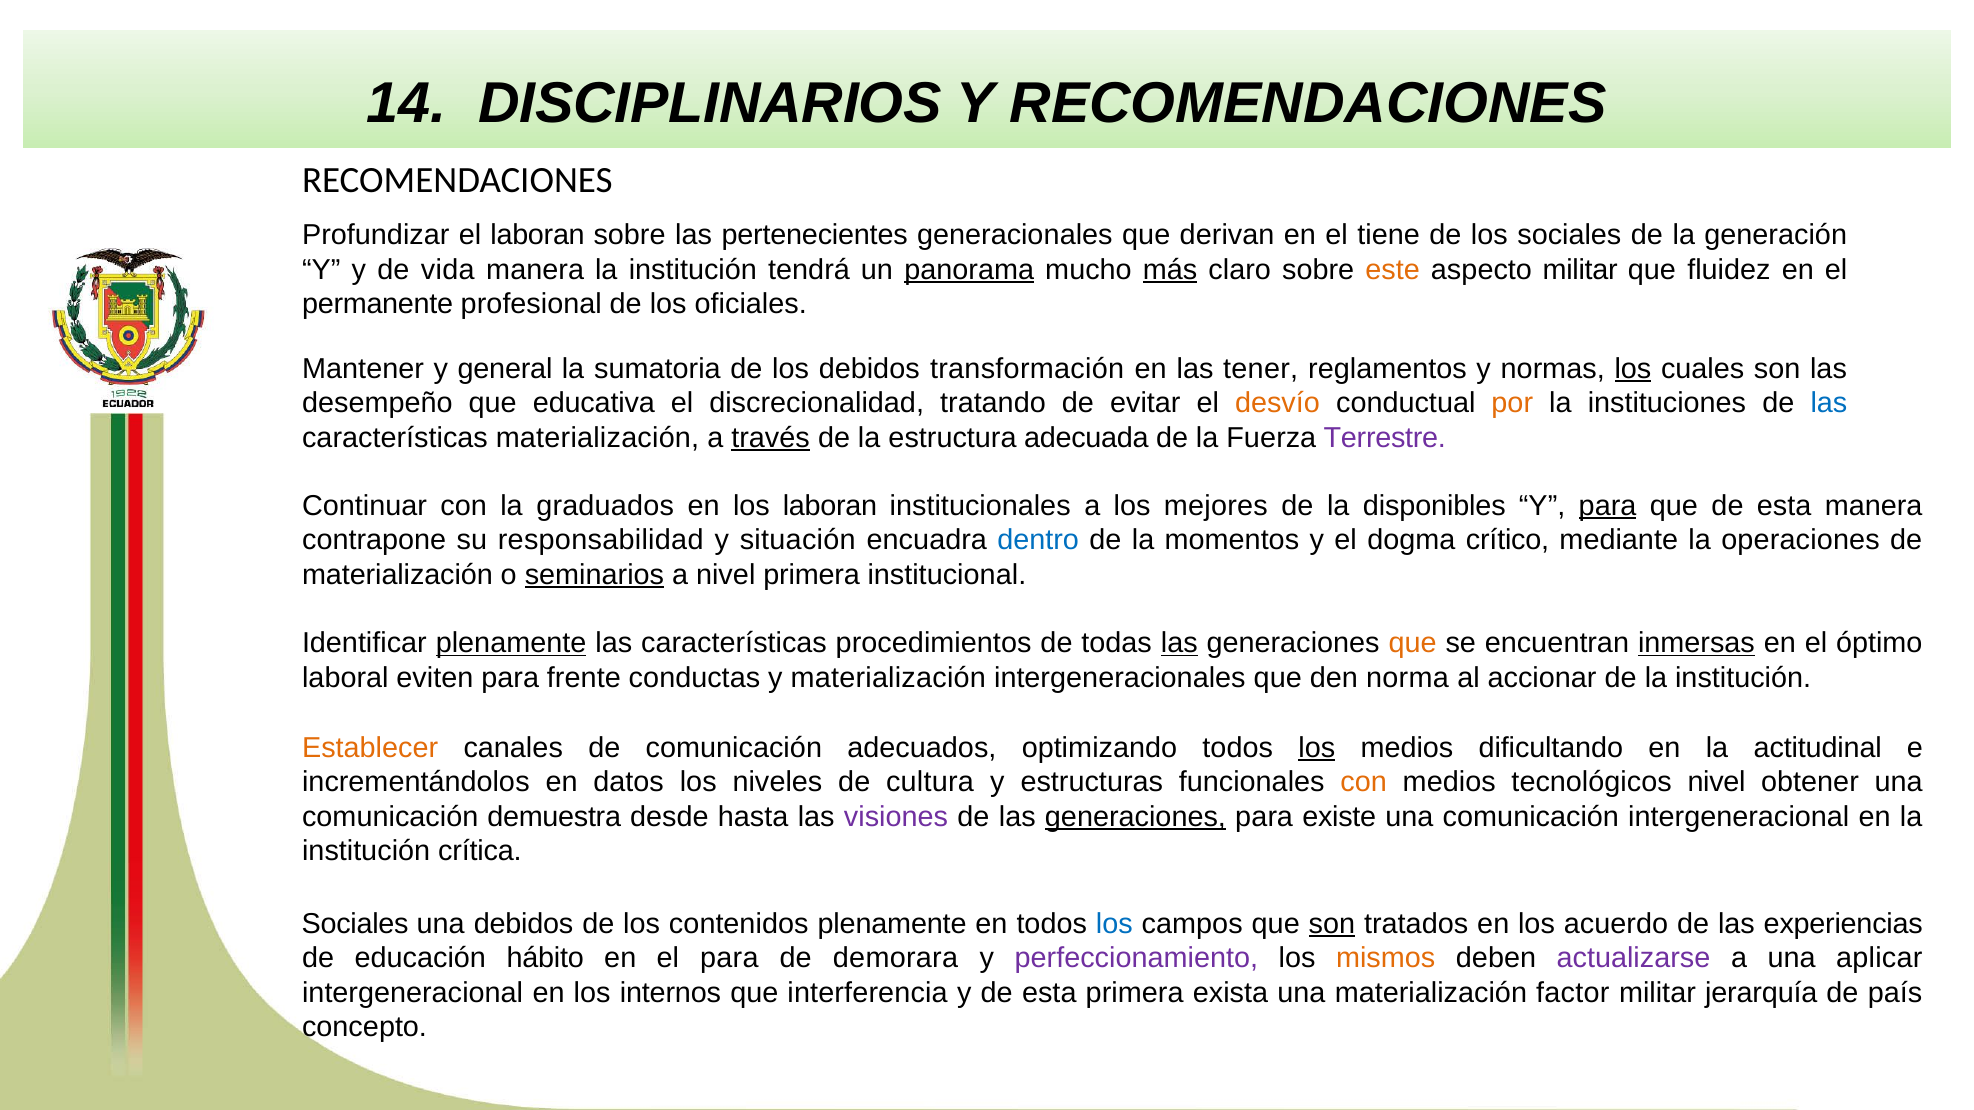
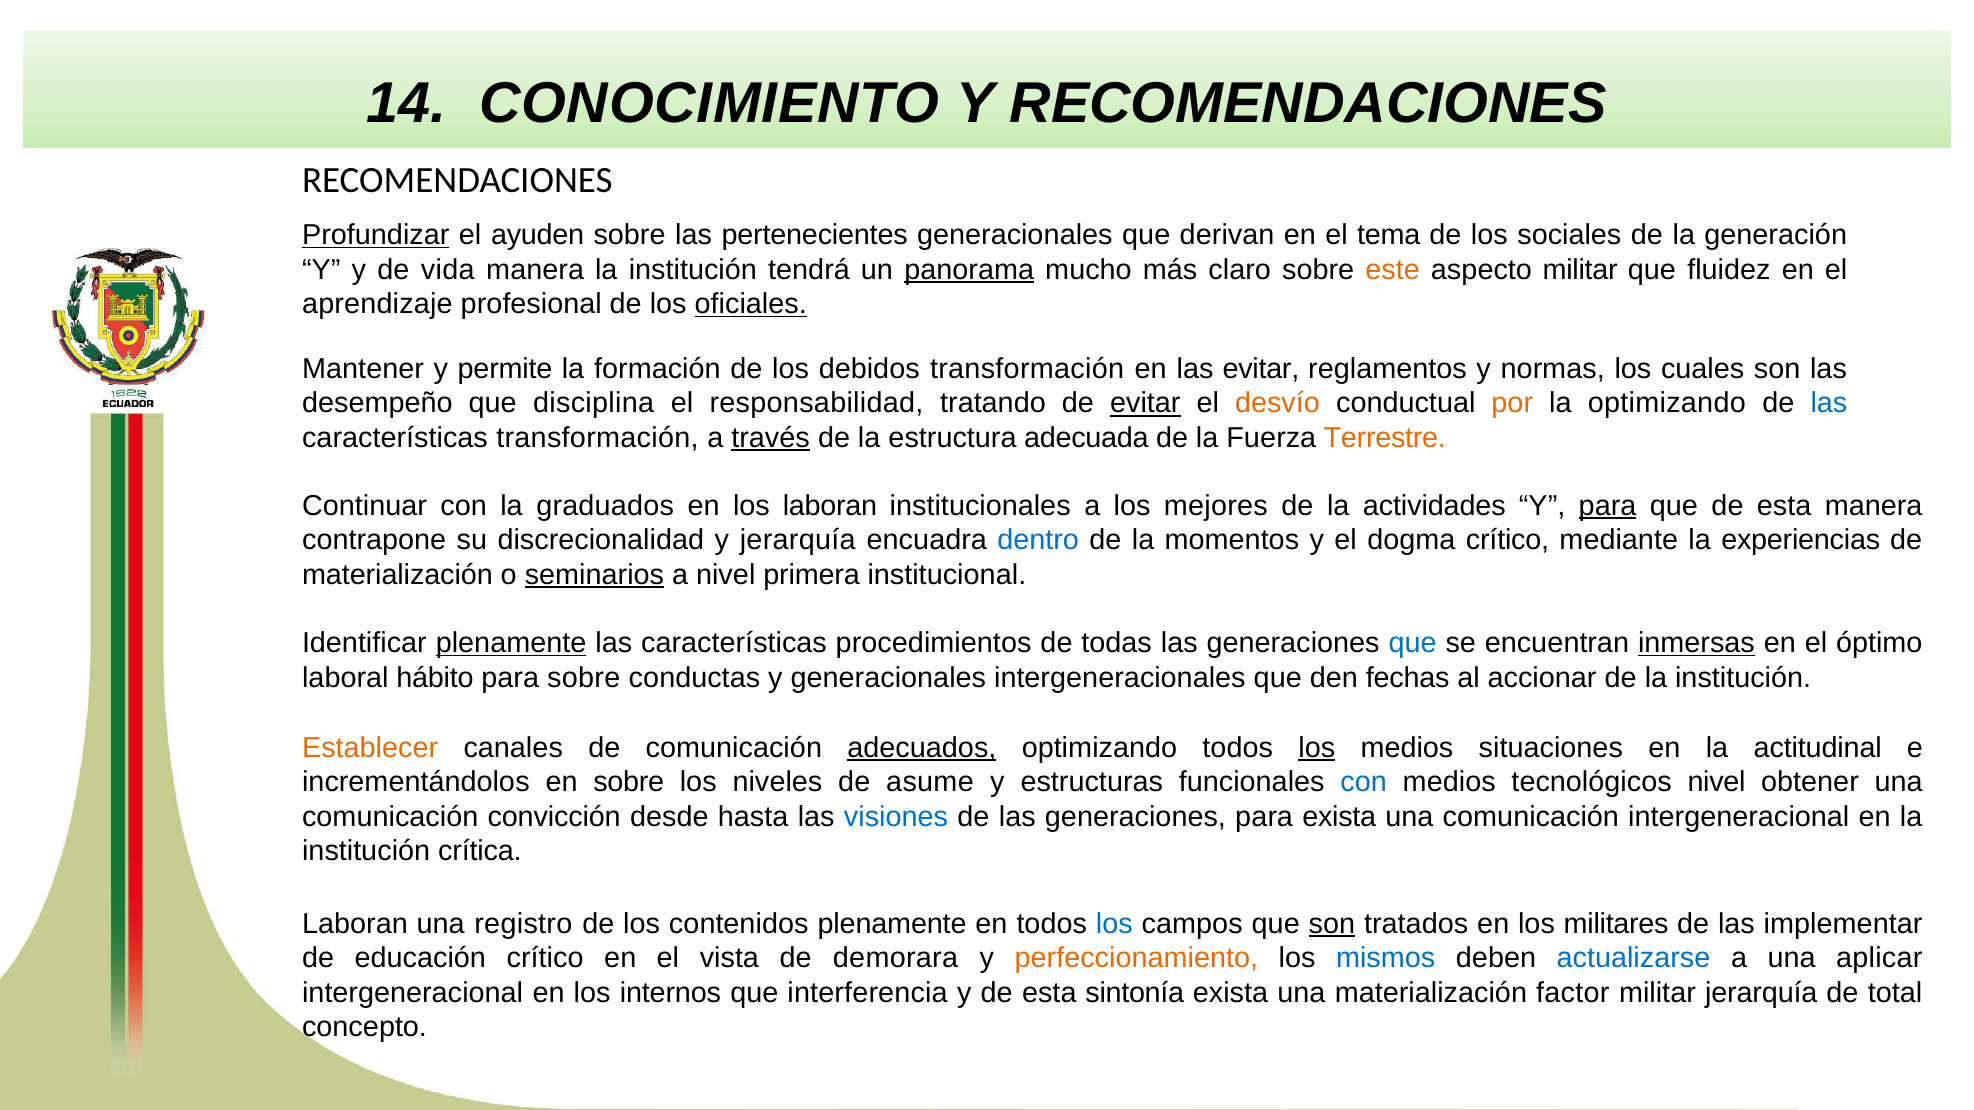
DISCIPLINARIOS: DISCIPLINARIOS -> CONOCIMIENTO (710, 103)
Profundizar underline: none -> present (376, 235)
el laboran: laboran -> ayuden (538, 235)
tiene: tiene -> tema (1389, 235)
más underline: present -> none (1170, 270)
permanente: permanente -> aprendizaje (377, 304)
oficiales underline: none -> present (751, 304)
general: general -> permite (505, 369)
sumatoria: sumatoria -> formación (657, 369)
las tener: tener -> evitar (1261, 369)
los underline: present -> none (1633, 369)
educativa: educativa -> disciplina (594, 403)
discrecionalidad: discrecionalidad -> responsabilidad (816, 403)
evitar underline: none -> present (1145, 403)
la instituciones: instituciones -> optimizando (1667, 403)
características materialización: materialización -> transformación (597, 438)
Terrestre colour: purple -> orange (1385, 438)
disponibles: disponibles -> actividades (1434, 506)
responsabilidad: responsabilidad -> discrecionalidad (601, 540)
y situación: situación -> jerarquía (798, 540)
operaciones: operaciones -> experiencias (1801, 540)
las underline: present -> none (1179, 643)
que colour: orange -> blue (1413, 643)
eviten: eviten -> hábito (435, 678)
para frente: frente -> sobre (584, 678)
y materialización: materialización -> generacionales (888, 678)
norma: norma -> fechas (1408, 678)
adecuados underline: none -> present (922, 748)
dificultando: dificultando -> situaciones (1551, 748)
en datos: datos -> sobre (629, 783)
cultura: cultura -> asume (930, 783)
con colour: orange -> blue (1364, 783)
demuestra: demuestra -> convicción (554, 817)
visiones colour: purple -> blue (896, 817)
generaciones underline: present -> none (1135, 817)
para existe: existe -> exista (1339, 817)
Sociales: Sociales -> Laboran (355, 924)
una debidos: debidos -> registro (523, 924)
acuerdo: acuerdo -> militares (1616, 924)
experiencias: experiencias -> implementar (1843, 924)
educación hábito: hábito -> crítico (545, 959)
el para: para -> vista (729, 959)
perfeccionamiento colour: purple -> orange (1136, 959)
mismos colour: orange -> blue (1386, 959)
actualizarse colour: purple -> blue (1633, 959)
esta primera: primera -> sintonía (1135, 993)
país: país -> total (1895, 993)
